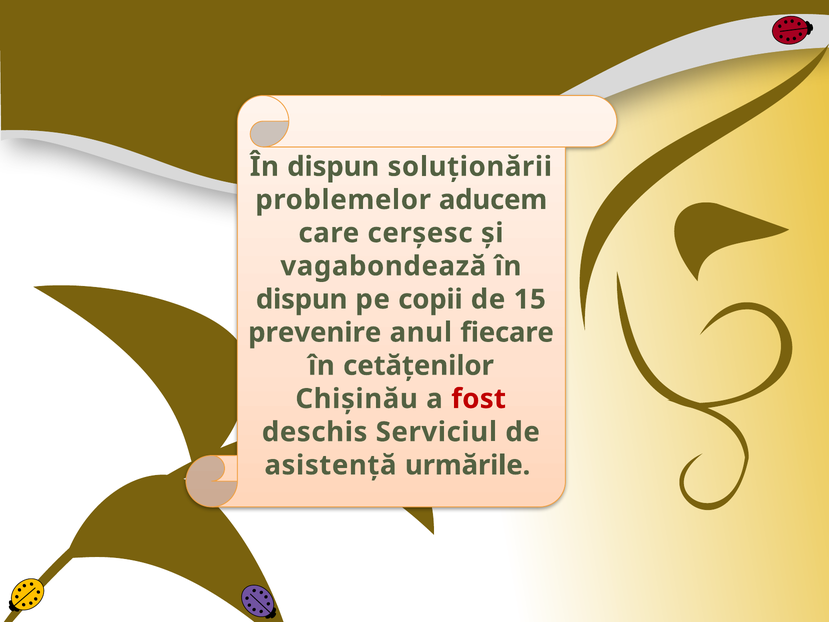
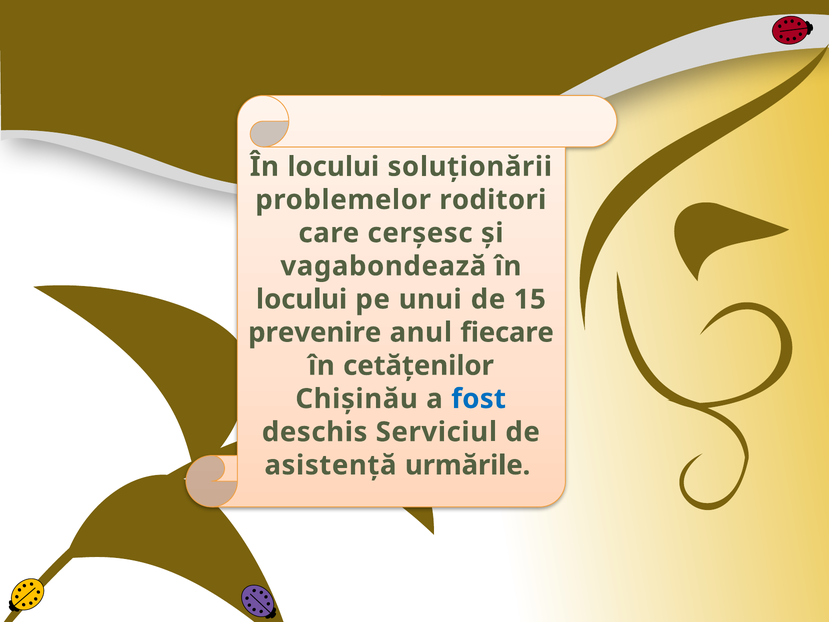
dispun: dispun -> locului (333, 167)
aducem: aducem -> roditori (493, 200)
dispun: dispun -> locului (302, 299)
copii: copii -> unui (430, 299)
fost colour: red -> blue (479, 399)
